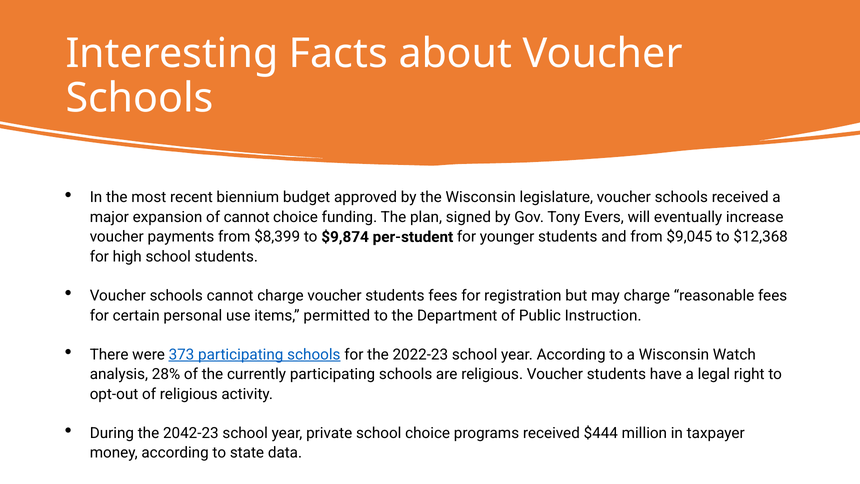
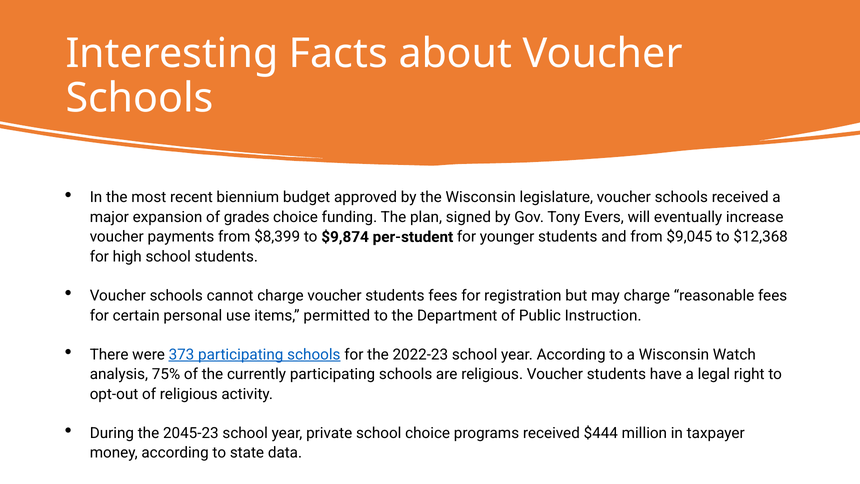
of cannot: cannot -> grades (247, 217)
28%: 28% -> 75% (166, 374)
2042-23: 2042-23 -> 2045-23 (191, 433)
